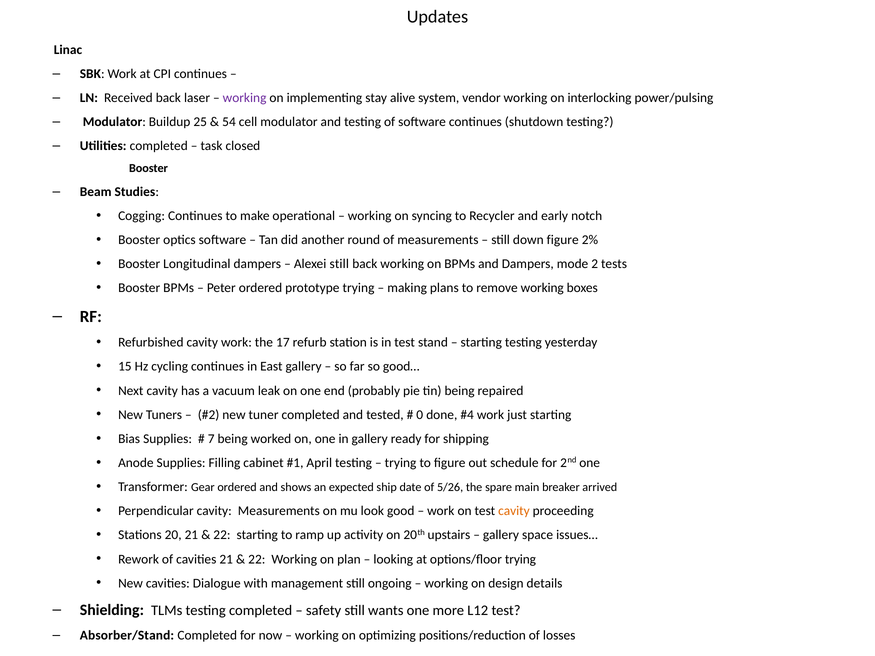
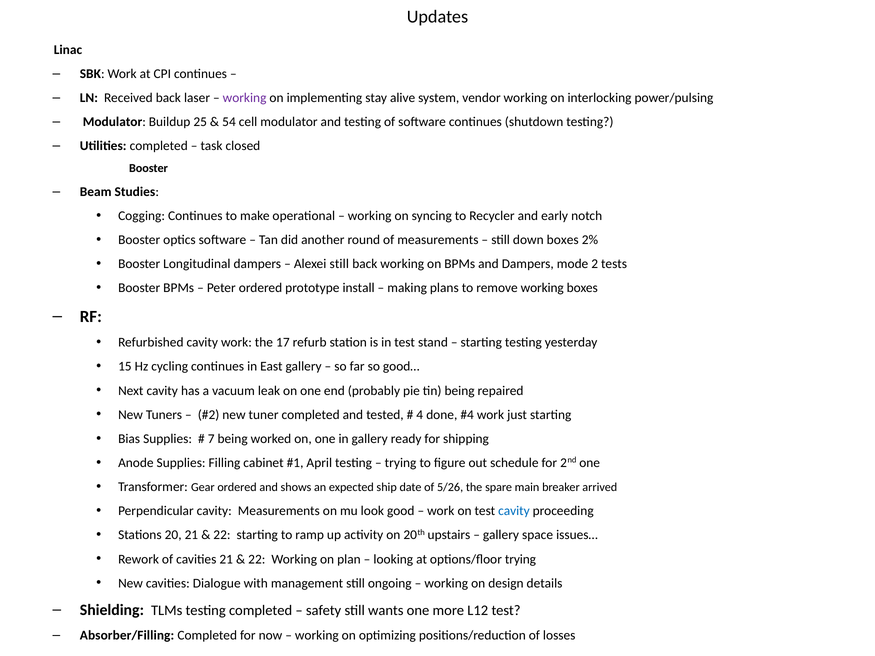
down figure: figure -> boxes (563, 240)
prototype trying: trying -> install (359, 288)
0: 0 -> 4 (420, 415)
cavity colour: orange -> blue (514, 511)
Absorber/Stand: Absorber/Stand -> Absorber/Filling (127, 635)
